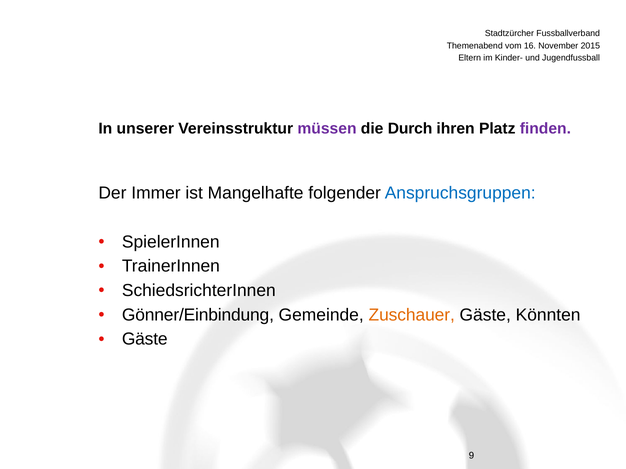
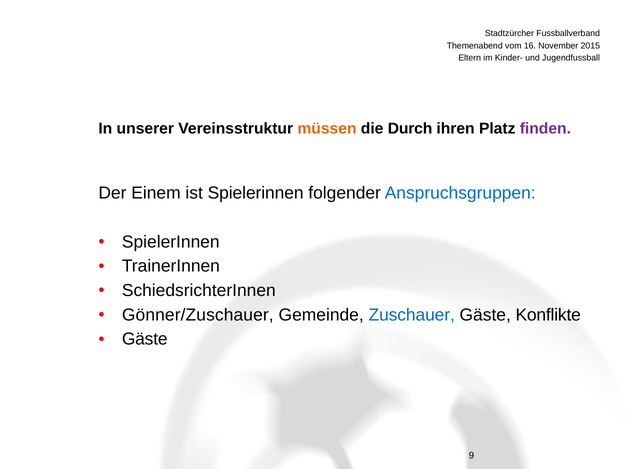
müssen colour: purple -> orange (327, 129)
Immer: Immer -> Einem (156, 193)
ist Mangelhafte: Mangelhafte -> Spielerinnen (256, 193)
Gönner/Einbindung: Gönner/Einbindung -> Gönner/Zuschauer (198, 315)
Zuschauer colour: orange -> blue (412, 315)
Könnten: Könnten -> Konflikte (548, 315)
